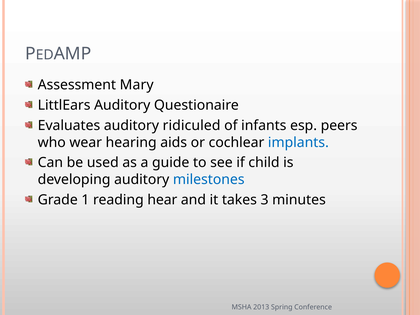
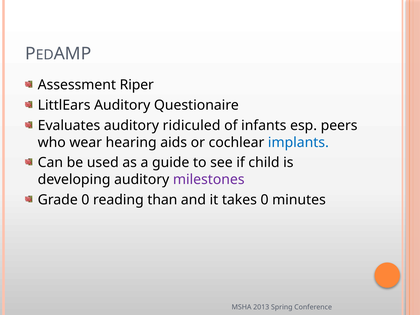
Mary: Mary -> Riper (137, 85)
milestones colour: blue -> purple (209, 180)
Grade 1: 1 -> 0 (85, 200)
hear: hear -> than (162, 200)
takes 3: 3 -> 0 (265, 200)
